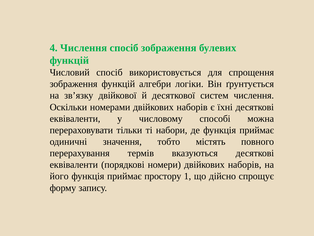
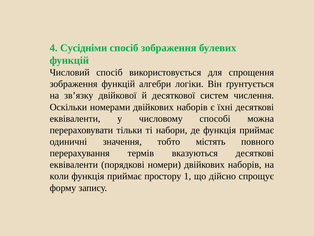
4 Числення: Числення -> Сусідніми (84, 48)
його: його -> коли (59, 176)
